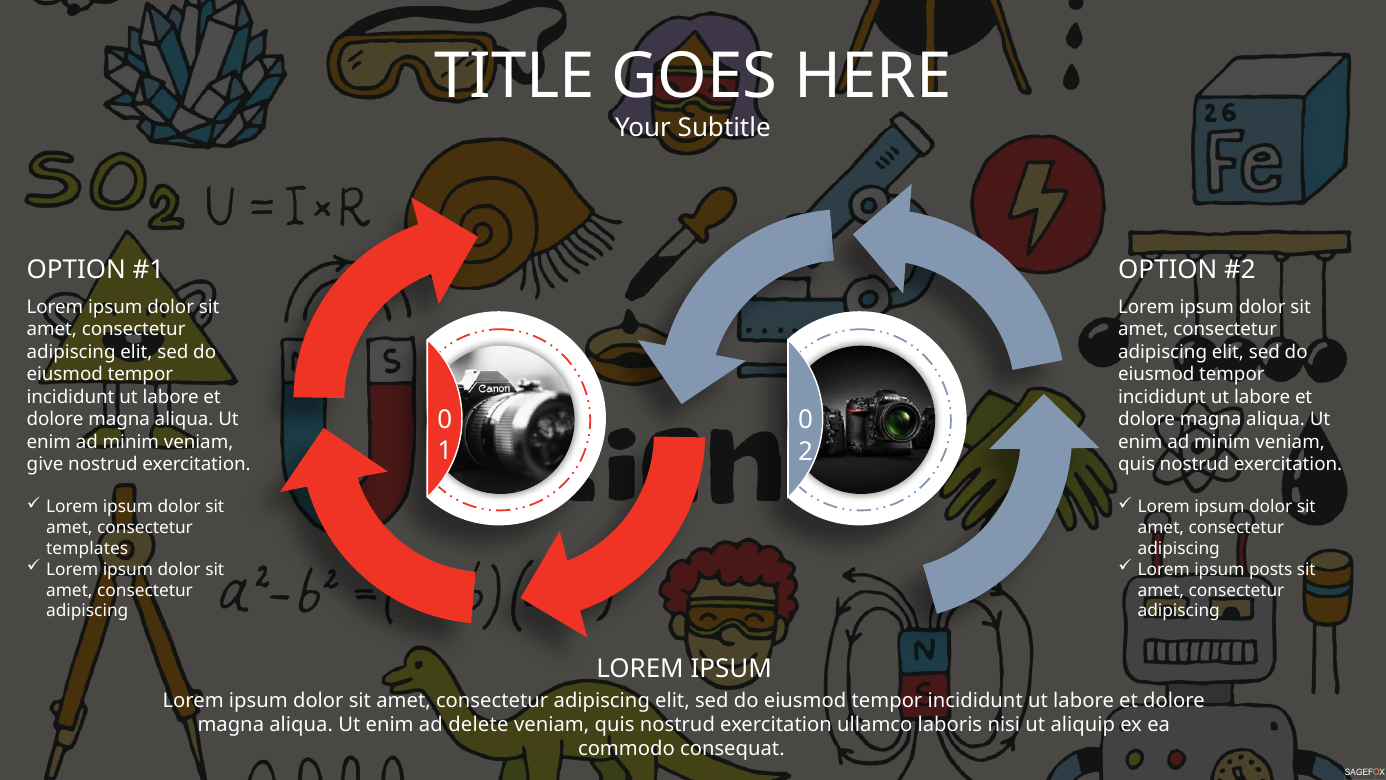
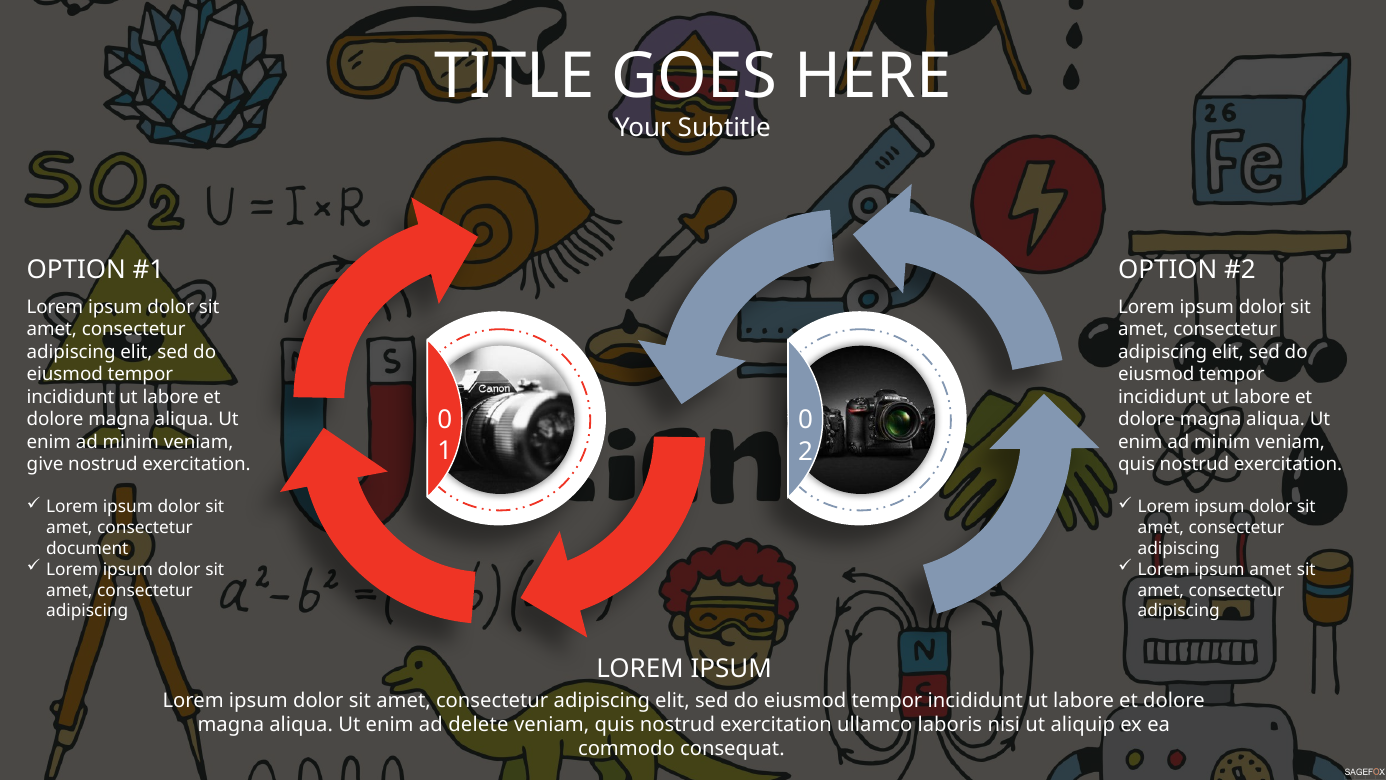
templates: templates -> document (87, 548)
ipsum posts: posts -> amet (1270, 569)
